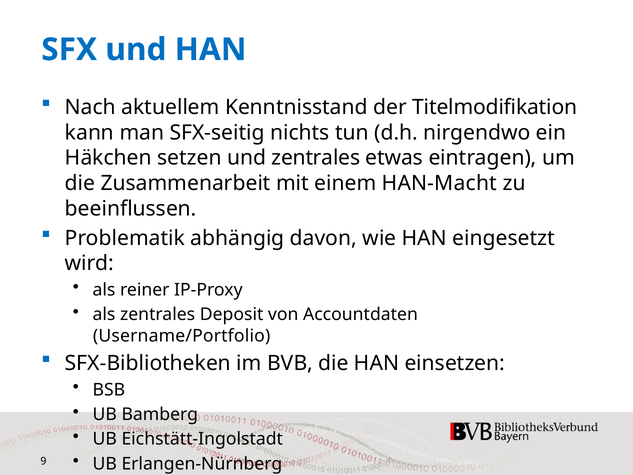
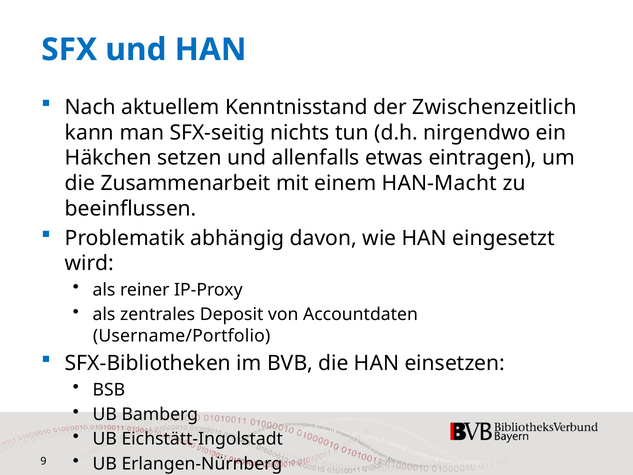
Titelmodifikation: Titelmodifikation -> Zwischenzeitlich (495, 107)
und zentrales: zentrales -> allenfalls (316, 158)
